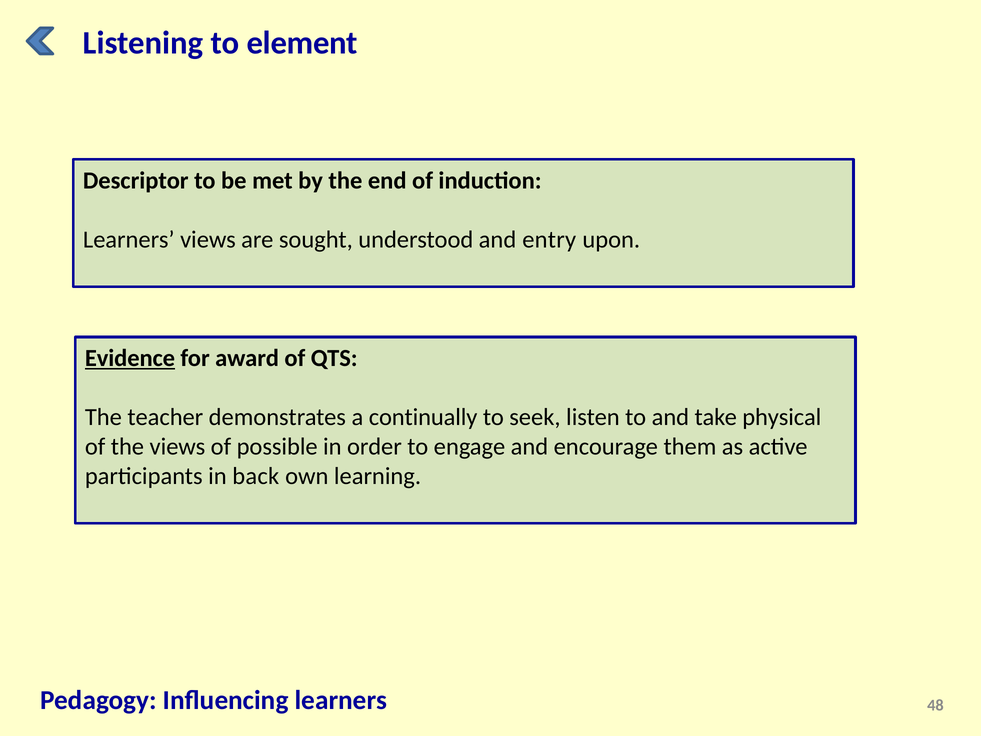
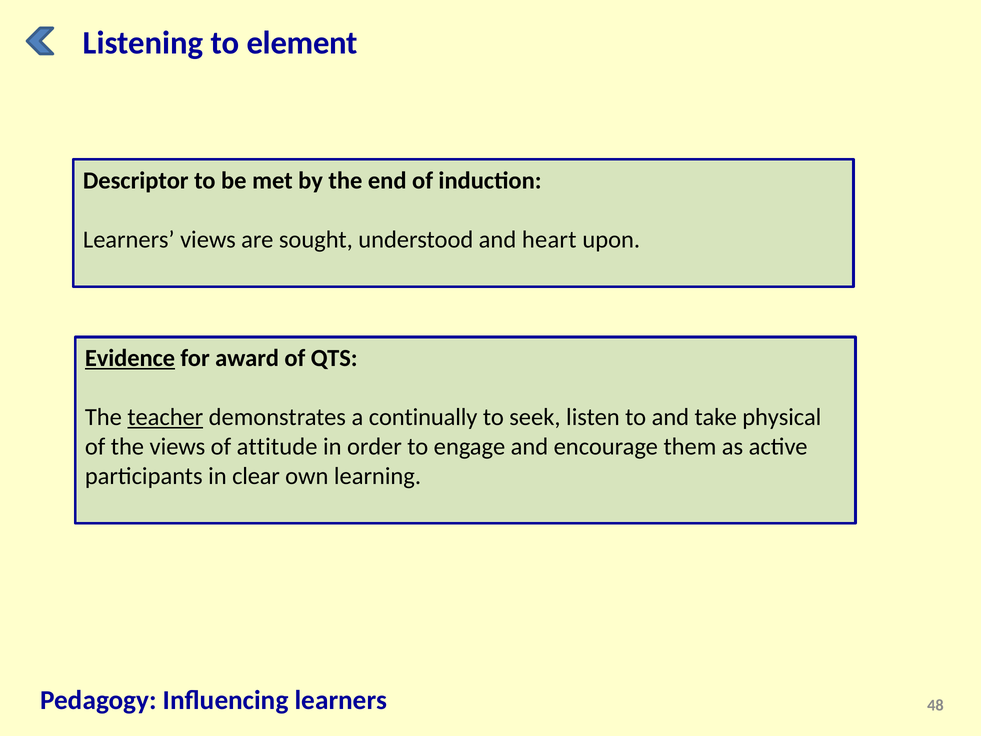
entry: entry -> heart (549, 239)
teacher underline: none -> present (165, 417)
possible: possible -> attitude (277, 446)
back: back -> clear (256, 476)
